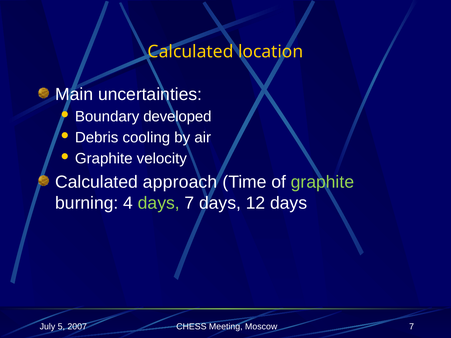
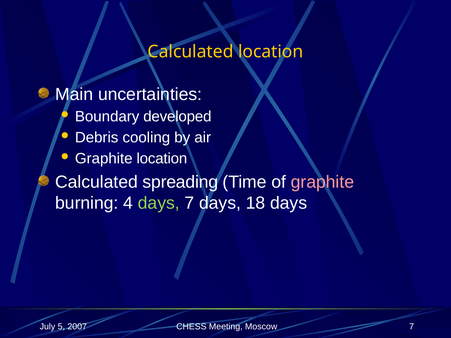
Graphite velocity: velocity -> location (162, 159)
approach: approach -> spreading (180, 182)
graphite colour: light green -> pink (322, 182)
12: 12 -> 18 (256, 203)
